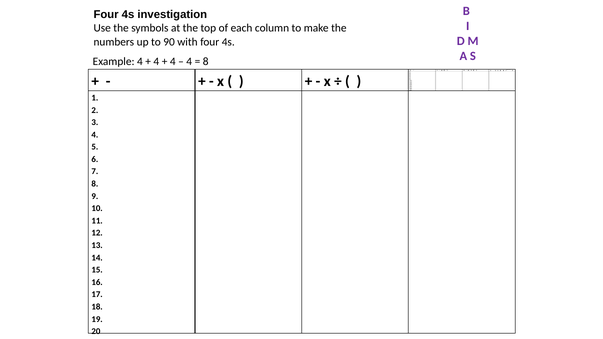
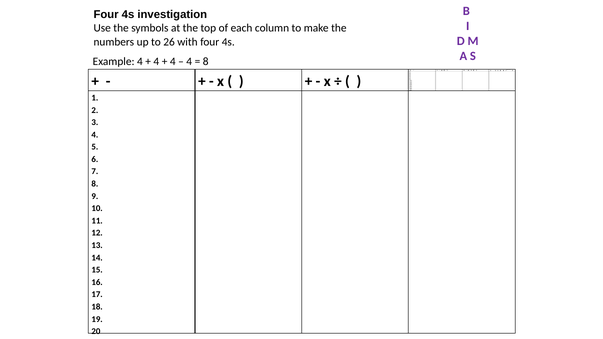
90: 90 -> 26 (169, 42)
